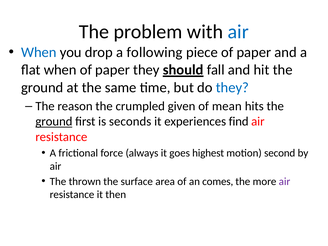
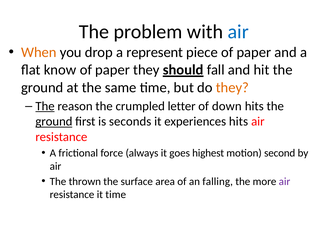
When colour: blue -> orange (39, 52)
following: following -> represent (155, 52)
flat when: when -> know (60, 70)
they colour: blue -> orange (232, 87)
The underline: none -> present (45, 106)
given: given -> letter (182, 106)
mean: mean -> down (227, 106)
experiences find: find -> hits (239, 122)
comes: comes -> falling (218, 181)
it then: then -> time (116, 195)
